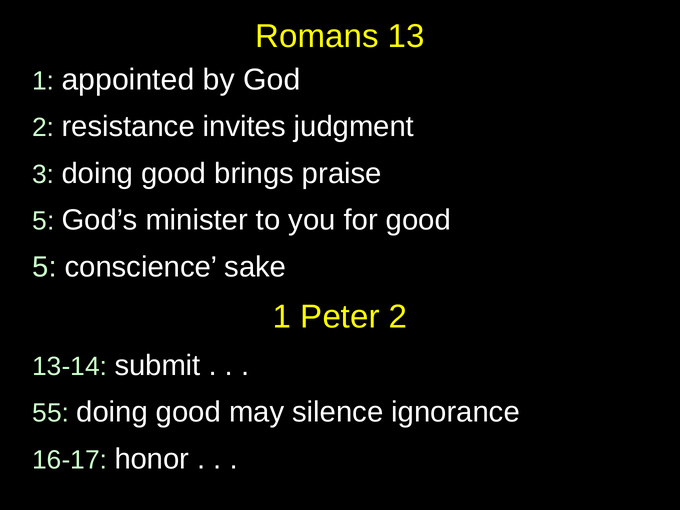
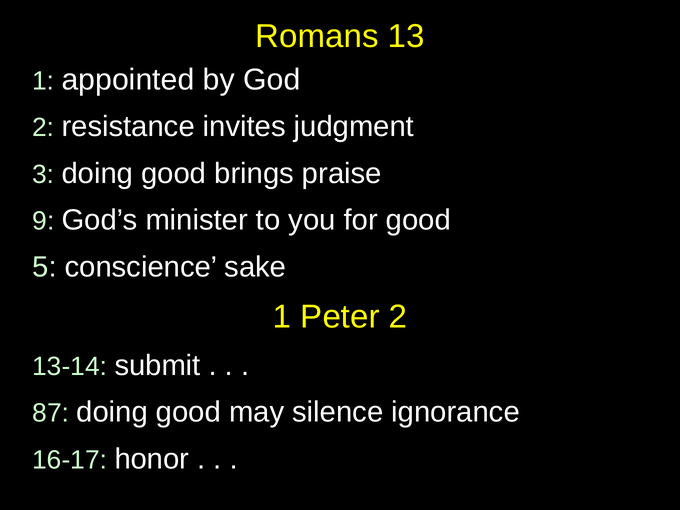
5: 5 -> 9 (43, 221)
55: 55 -> 87 (51, 413)
